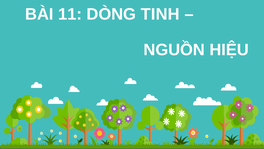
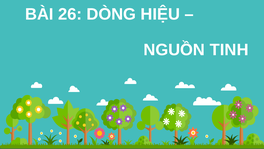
11: 11 -> 26 (70, 14)
TINH: TINH -> HIỆU (160, 14)
HIỆU: HIỆU -> TINH (229, 50)
